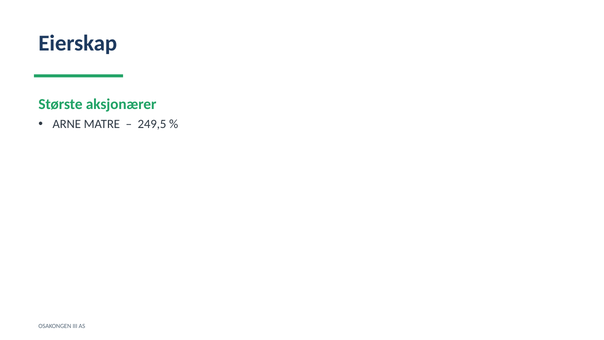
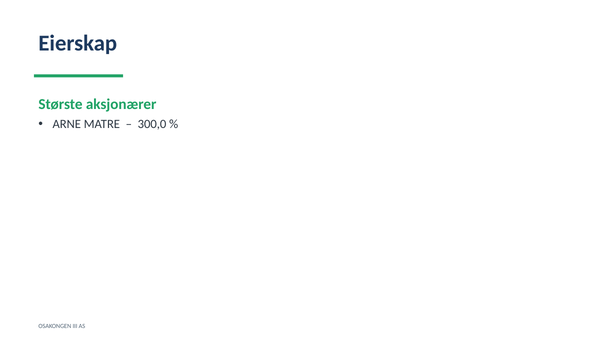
249,5: 249,5 -> 300,0 (152, 124)
